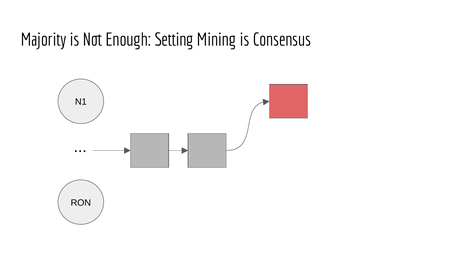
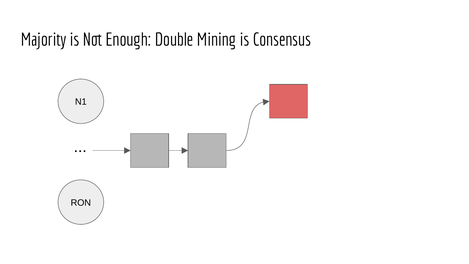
Setting: Setting -> Double (174, 40)
